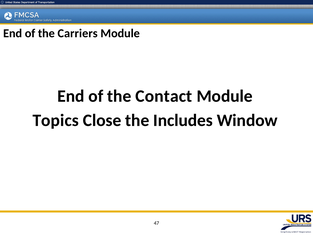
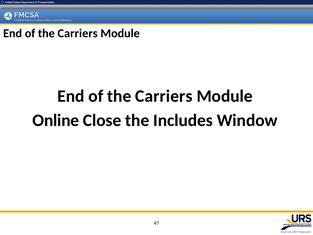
Contact: Contact -> Carriers (164, 96)
Topics: Topics -> Online (56, 120)
